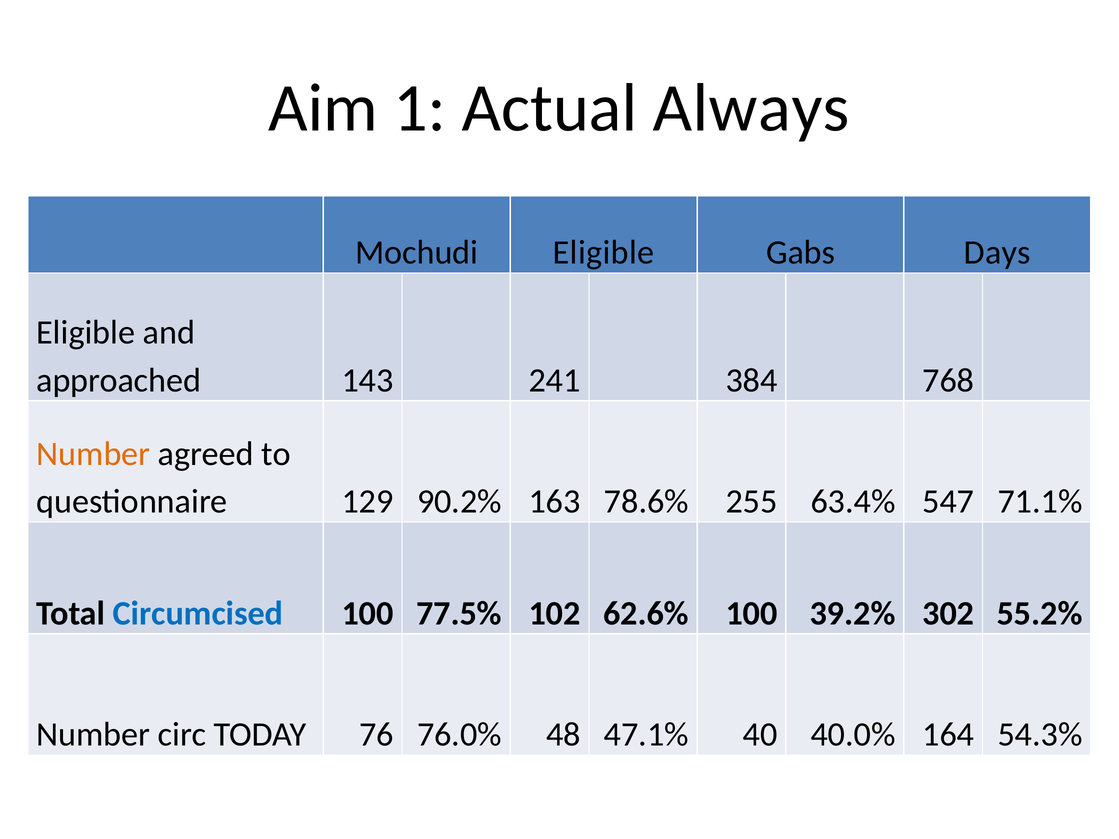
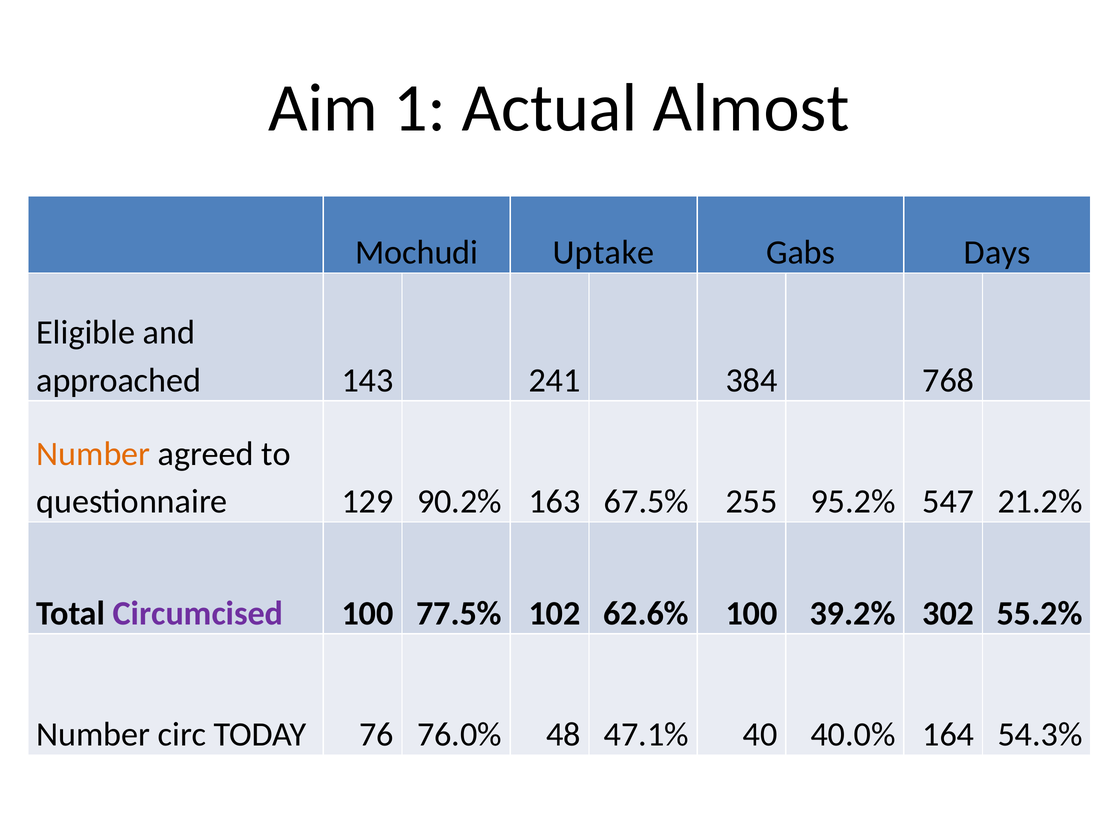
Always: Always -> Almost (751, 108)
Mochudi Eligible: Eligible -> Uptake (604, 253)
78.6%: 78.6% -> 67.5% (646, 502)
63.4%: 63.4% -> 95.2% (853, 502)
71.1%: 71.1% -> 21.2% (1040, 502)
Circumcised colour: blue -> purple (198, 614)
